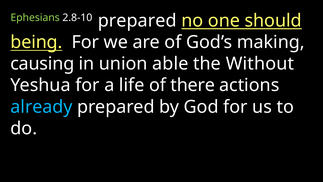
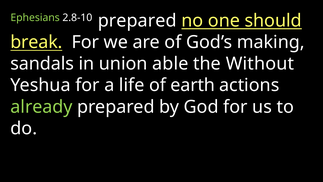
being: being -> break (36, 42)
causing: causing -> sandals (42, 64)
there: there -> earth (193, 85)
already colour: light blue -> light green (42, 107)
